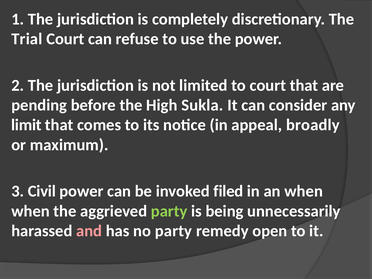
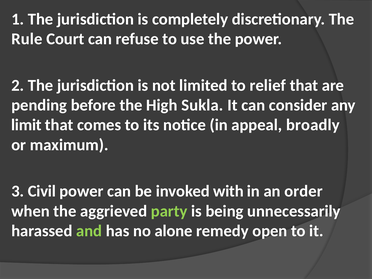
Trial: Trial -> Rule (27, 39)
to court: court -> relief (268, 85)
filed: filed -> with (228, 191)
an when: when -> order (304, 191)
and colour: pink -> light green (89, 231)
no party: party -> alone (174, 231)
